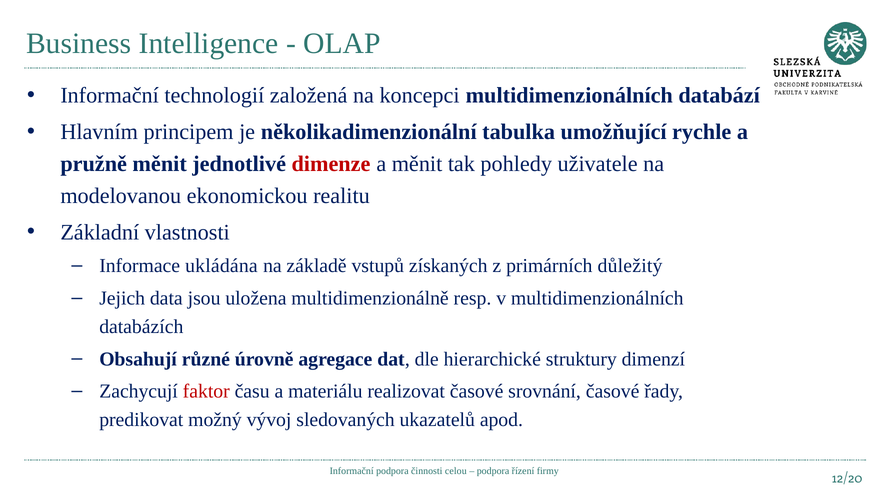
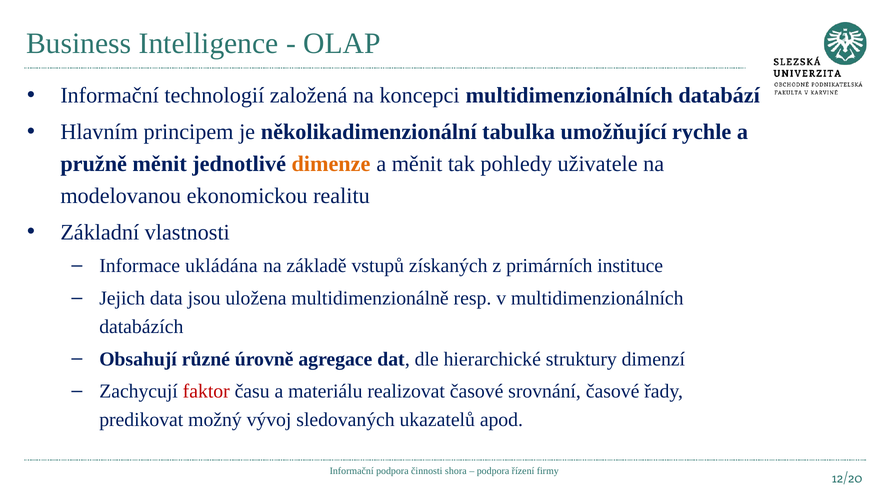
dimenze colour: red -> orange (331, 164)
důležitý: důležitý -> instituce (630, 266)
celou: celou -> shora (456, 471)
